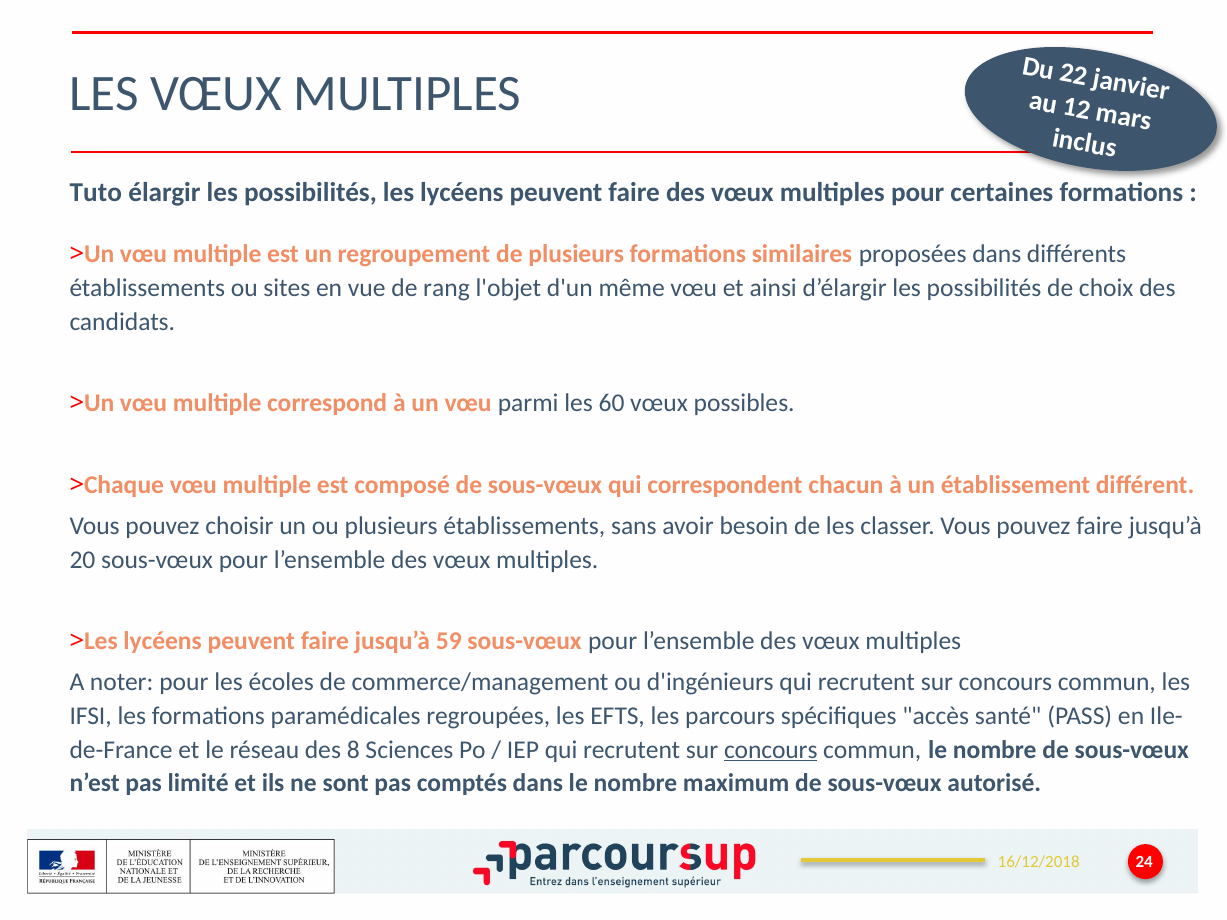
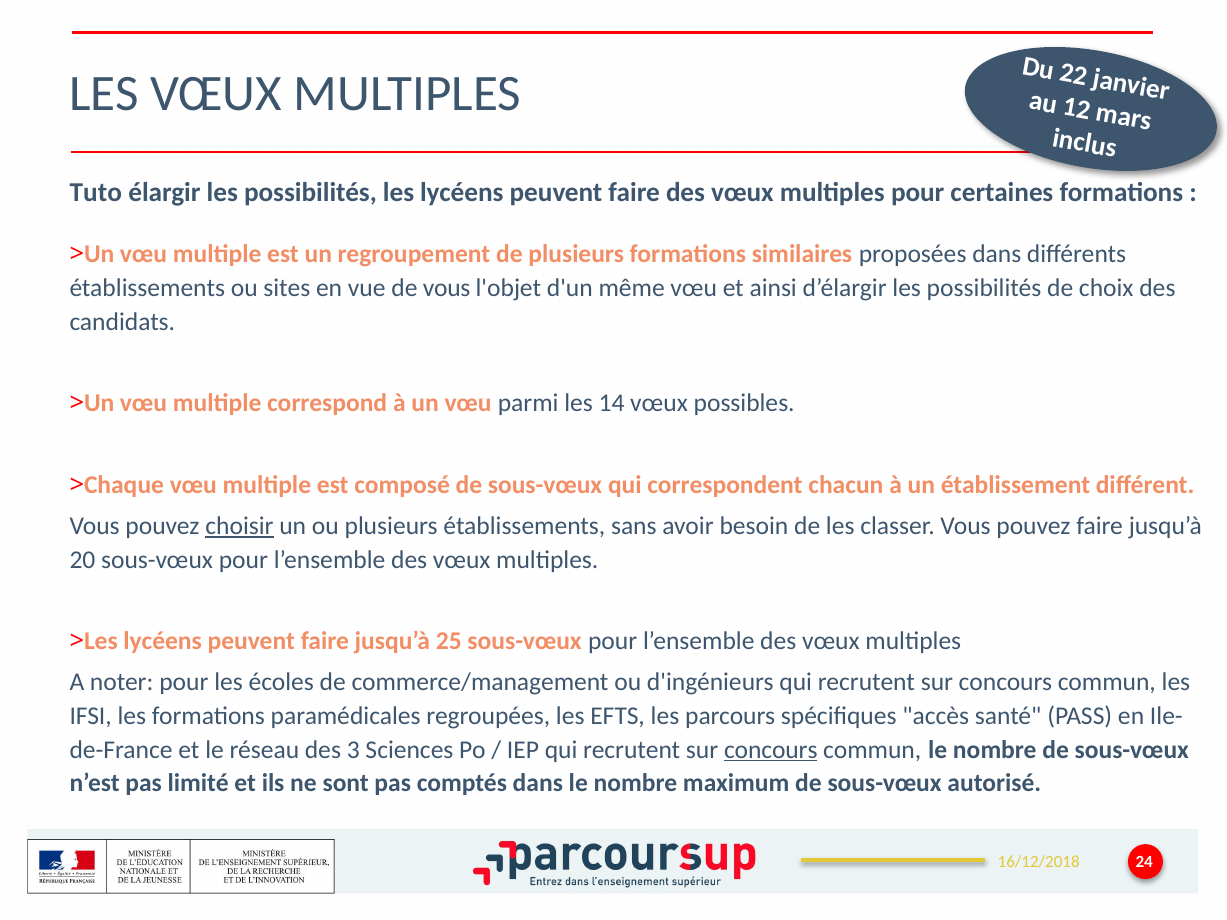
de rang: rang -> vous (447, 288)
60: 60 -> 14 (612, 403)
choisir underline: none -> present (239, 526)
59: 59 -> 25 (449, 641)
8: 8 -> 3 (353, 750)
